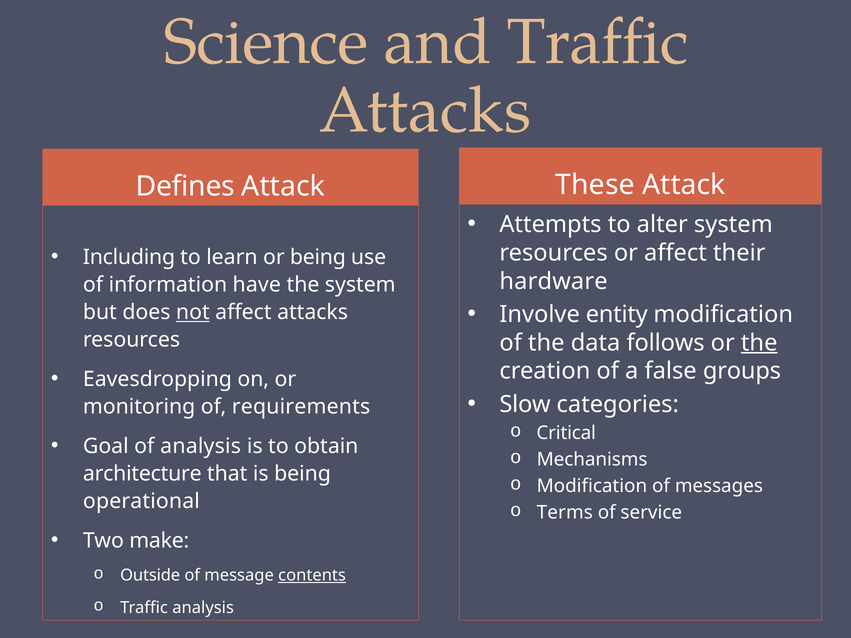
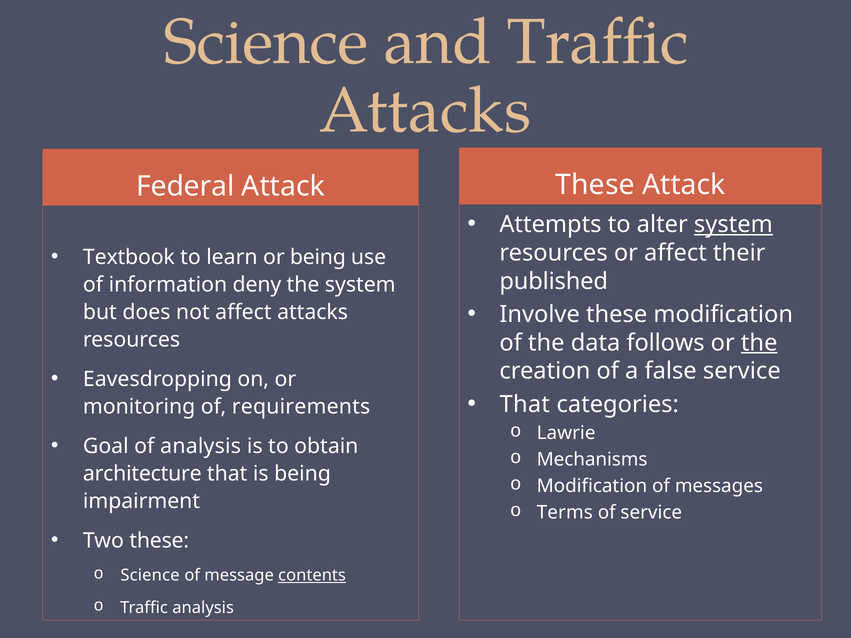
Defines: Defines -> Federal (185, 186)
system underline: none -> present (733, 225)
Including: Including -> Textbook (129, 257)
hardware: hardware -> published (554, 281)
have: have -> deny (257, 285)
Involve entity: entity -> these (617, 314)
not underline: present -> none (193, 312)
false groups: groups -> service (742, 371)
Slow: Slow -> That (525, 404)
Critical: Critical -> Lawrie (566, 433)
operational: operational -> impairment (142, 501)
Two make: make -> these (159, 541)
Outside: Outside -> Science (150, 576)
